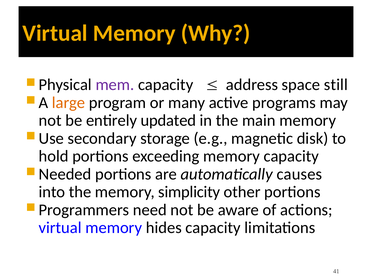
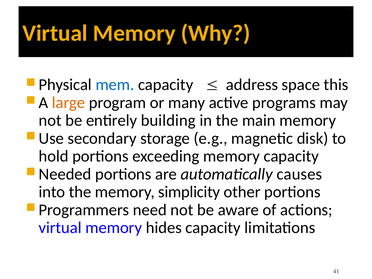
mem colour: purple -> blue (115, 85)
still: still -> this (336, 85)
updated: updated -> building (168, 121)
